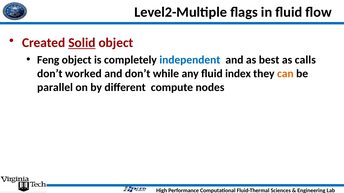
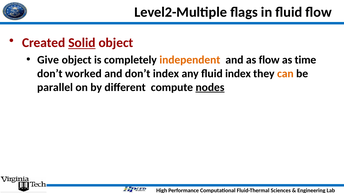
Feng: Feng -> Give (48, 60)
independent colour: blue -> orange (190, 60)
as best: best -> flow (269, 60)
calls: calls -> time (305, 60)
don’t while: while -> index (166, 74)
nodes underline: none -> present (210, 87)
